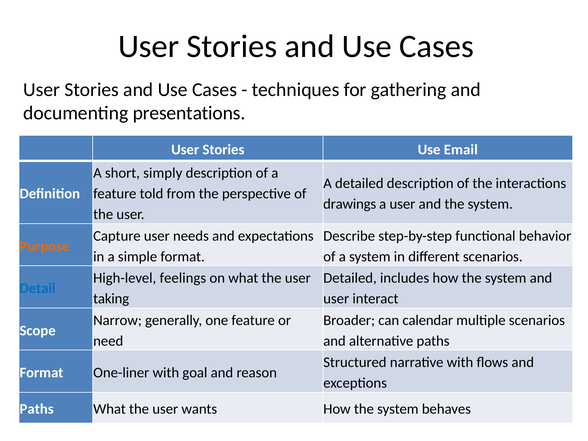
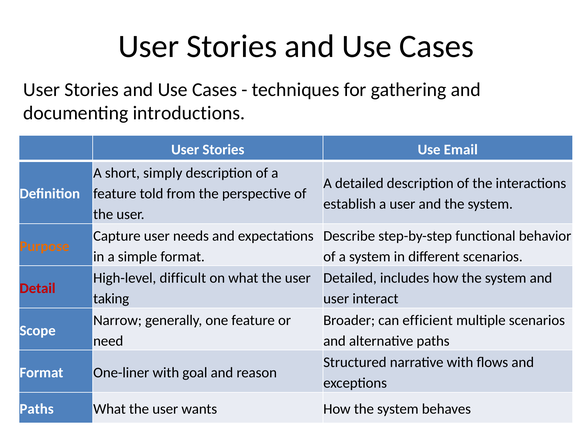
presentations: presentations -> introductions (189, 113)
drawings: drawings -> establish (350, 204)
feelings: feelings -> difficult (183, 278)
Detail colour: blue -> red (38, 288)
calendar: calendar -> efficient (428, 320)
